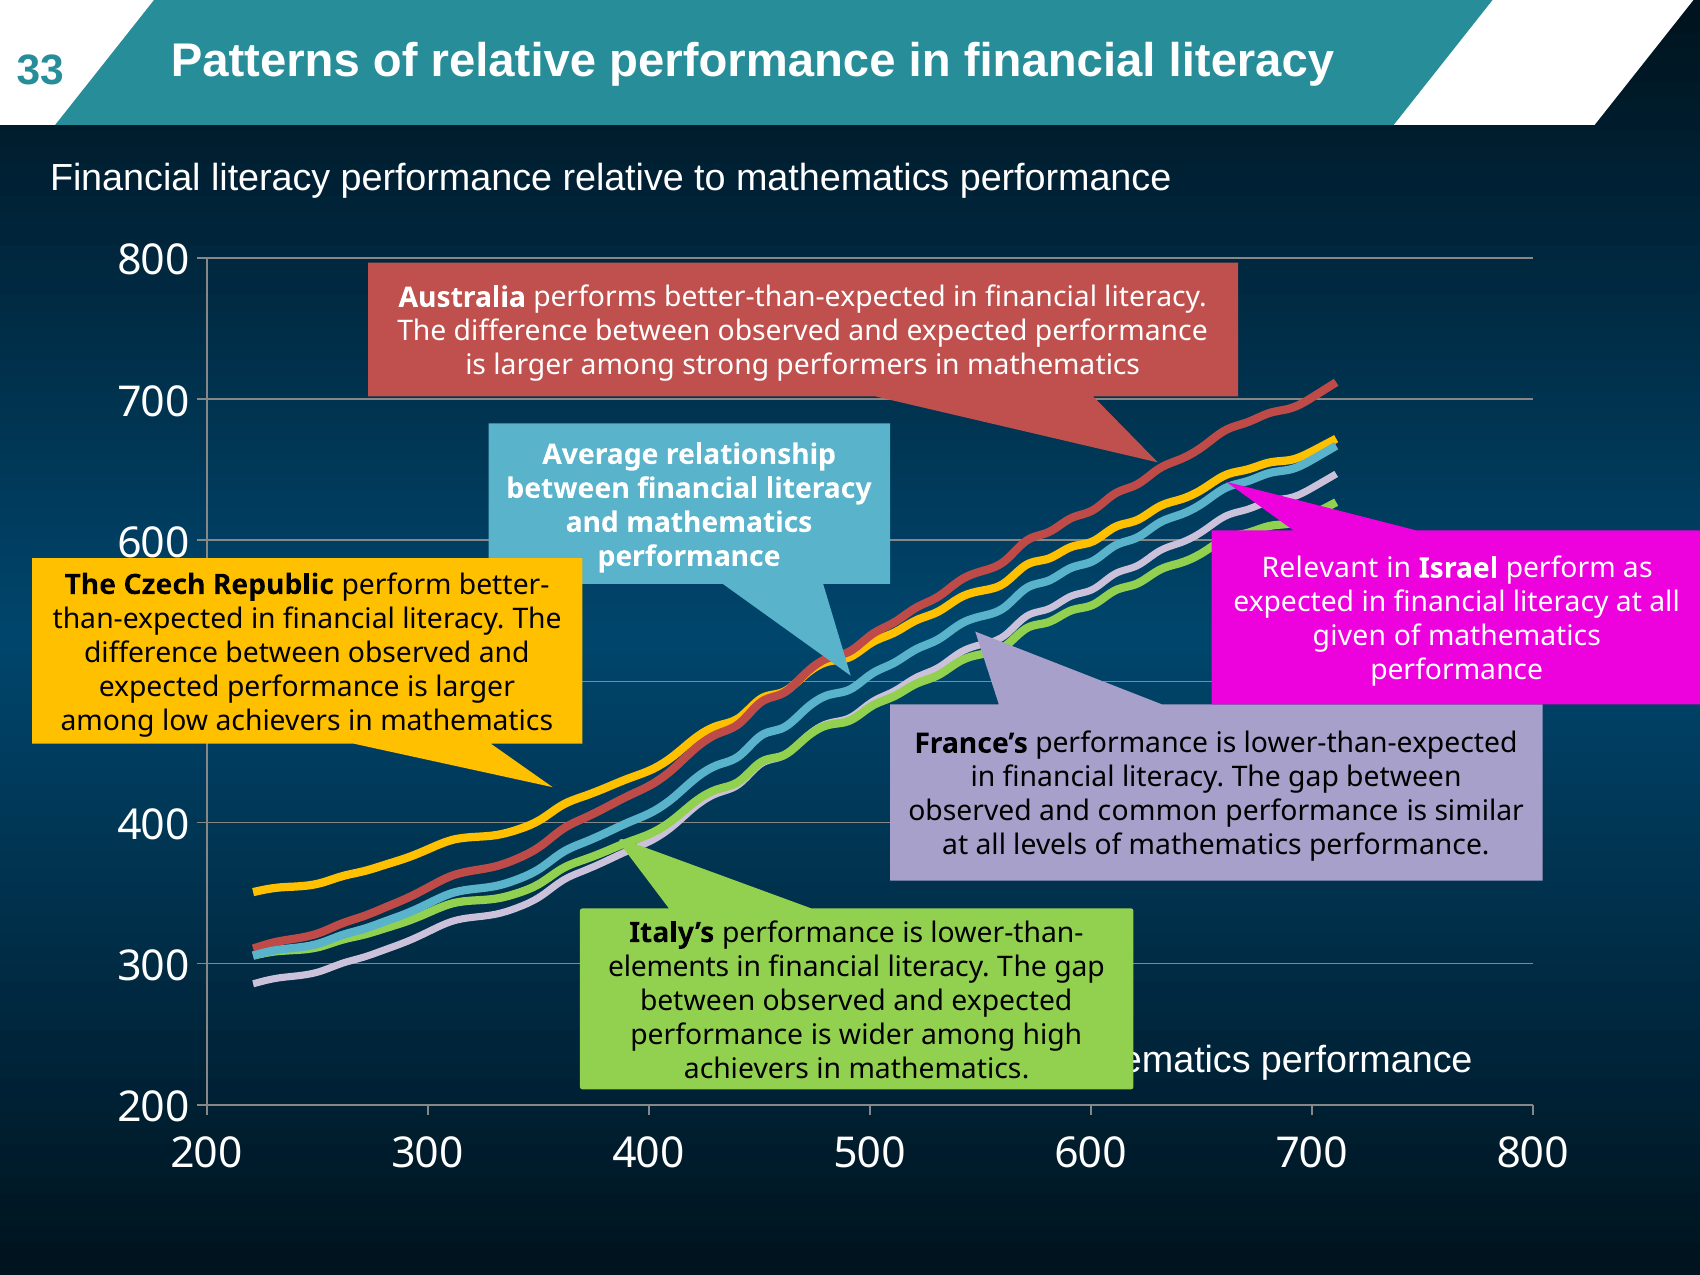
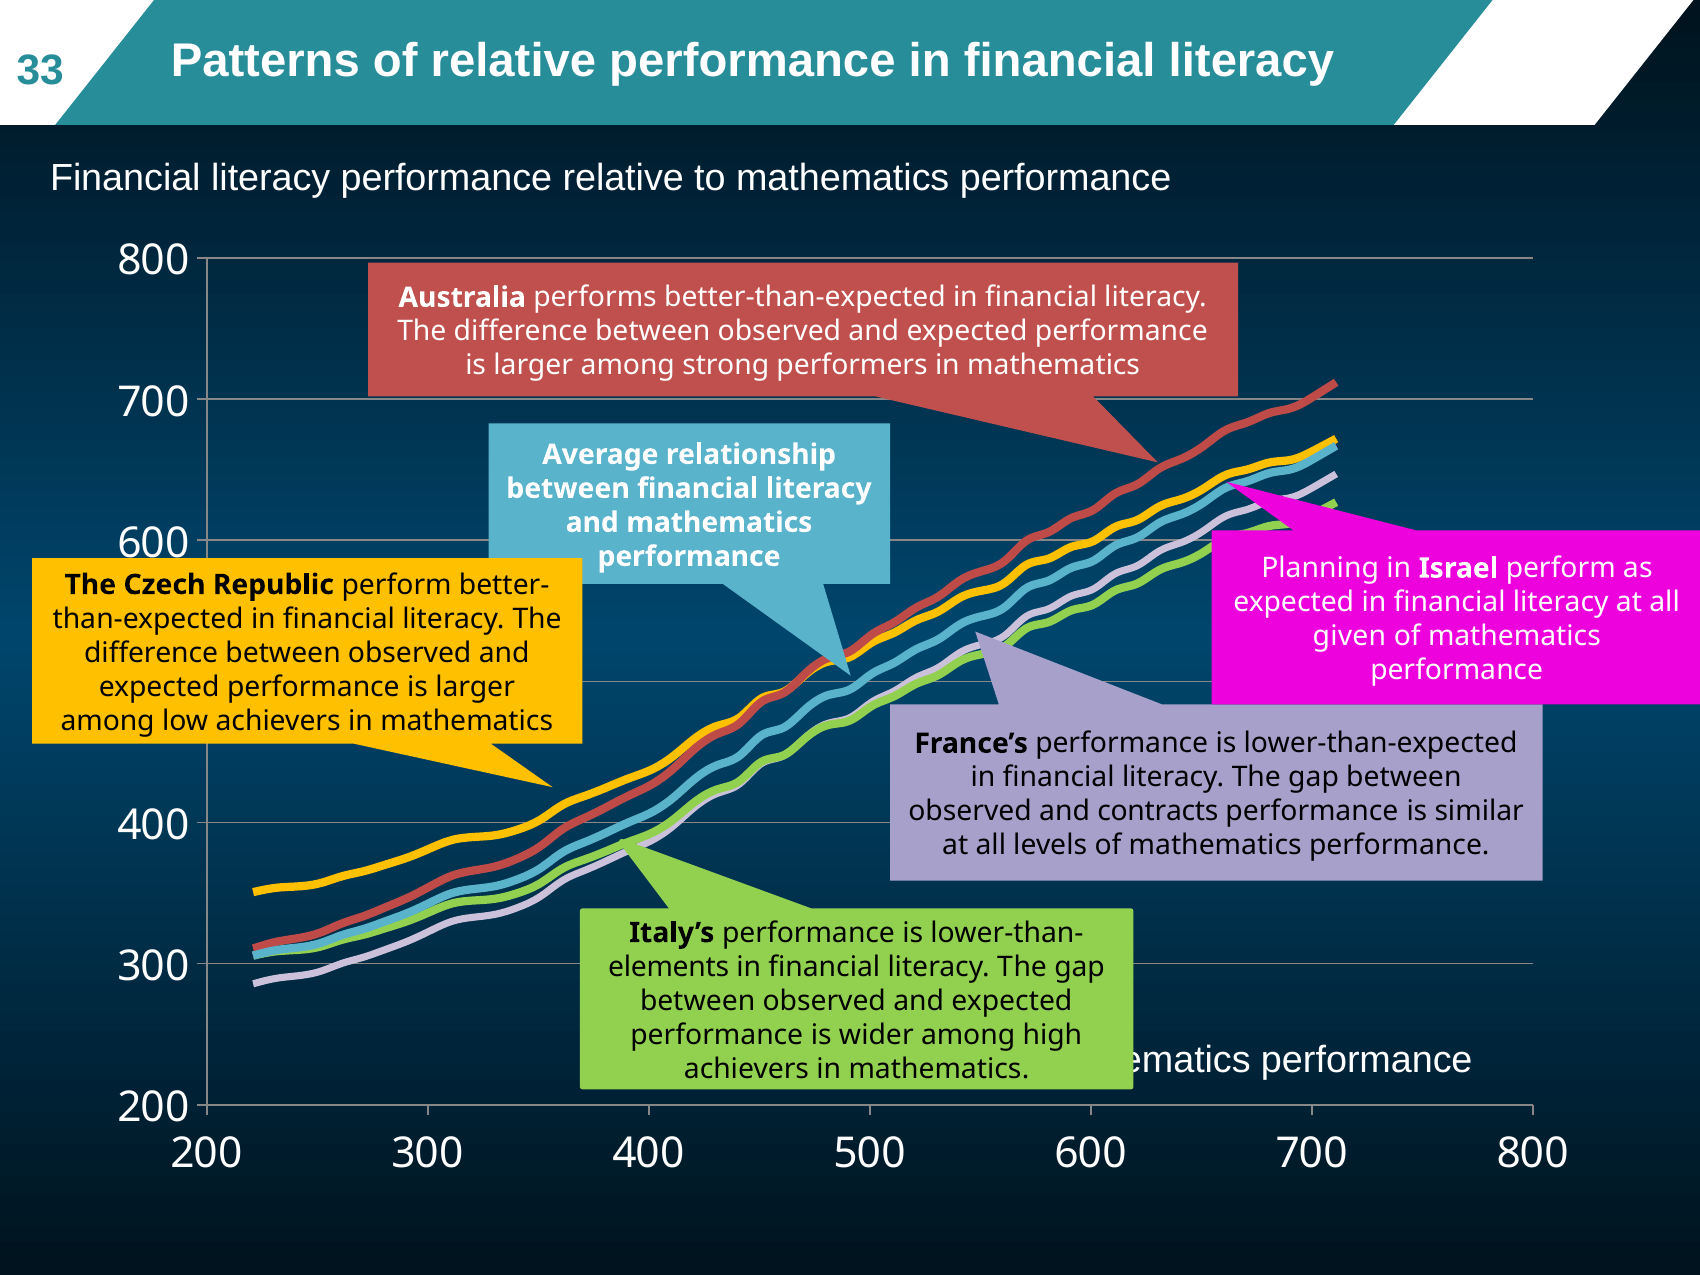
Relevant: Relevant -> Planning (1320, 568)
common: common -> contracts (1158, 811)
